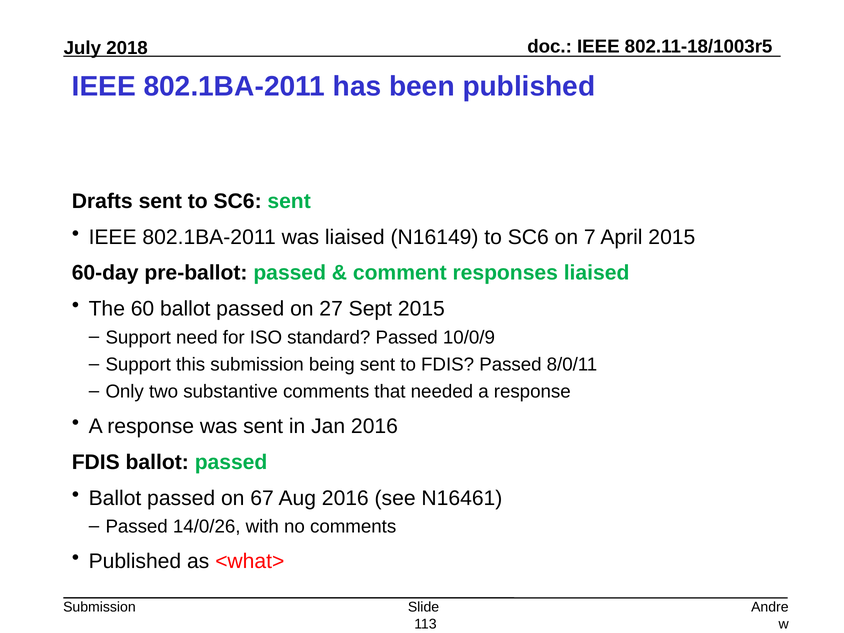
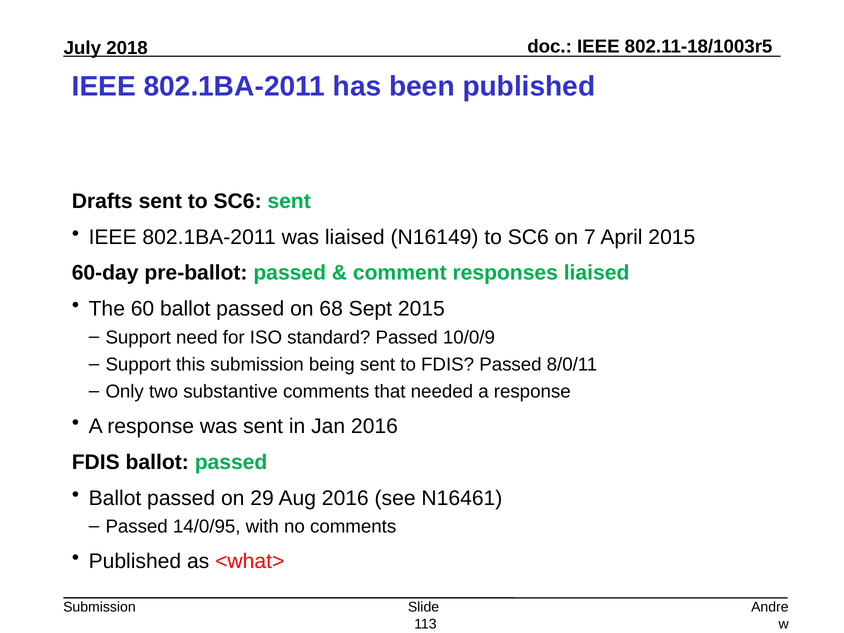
27: 27 -> 68 (331, 309)
67: 67 -> 29 (262, 498)
14/0/26: 14/0/26 -> 14/0/95 (207, 527)
